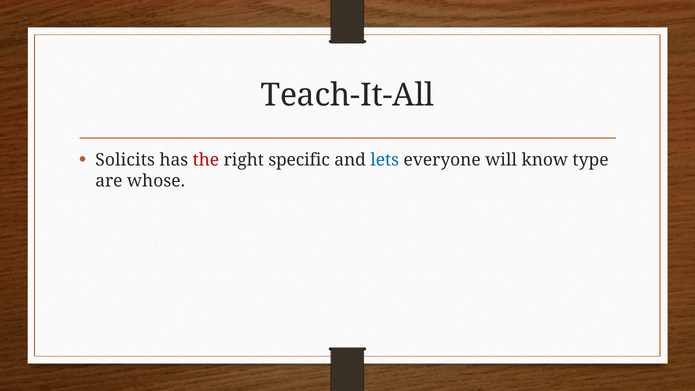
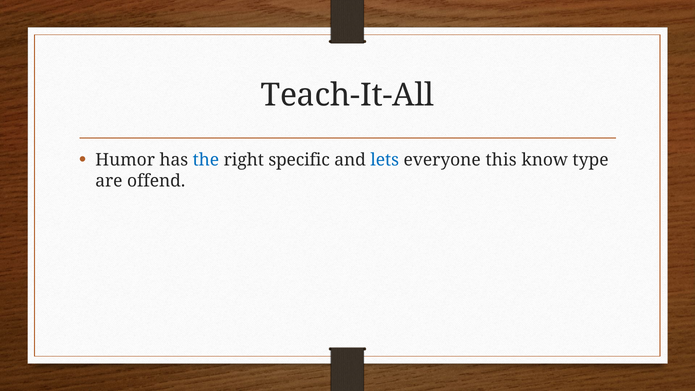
Solicits: Solicits -> Humor (125, 160)
the colour: red -> blue (206, 160)
will: will -> this (501, 160)
whose: whose -> offend (156, 181)
